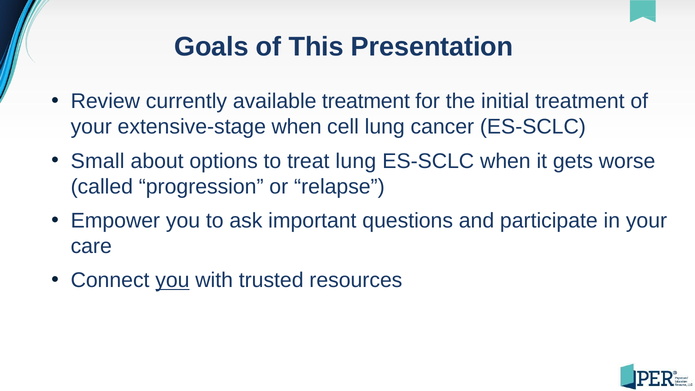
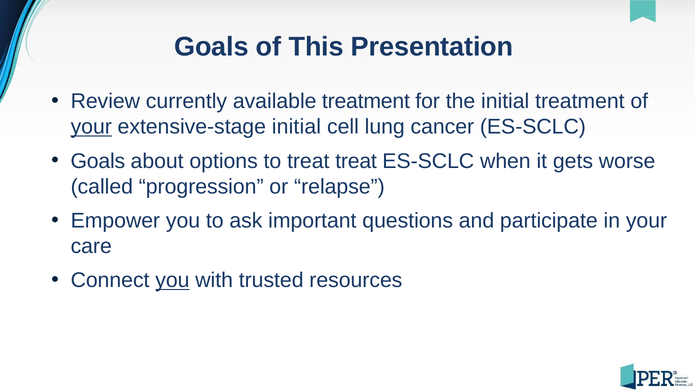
your underline: none -> present (91, 127)
extensive-stage when: when -> initial (296, 127)
Small: Small -> Goals (98, 161)
treat lung: lung -> treat (356, 161)
